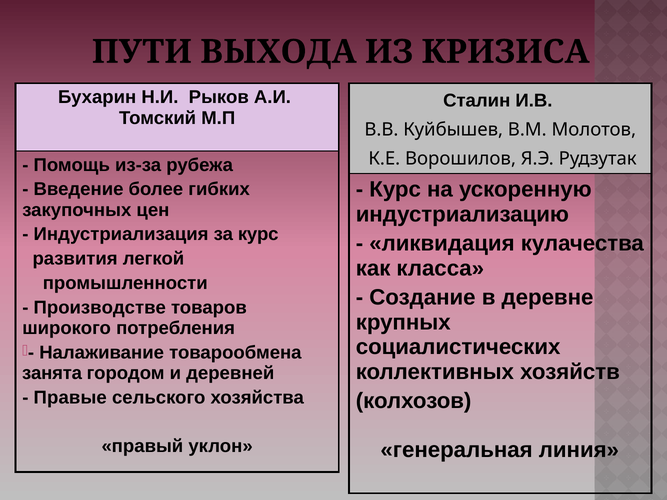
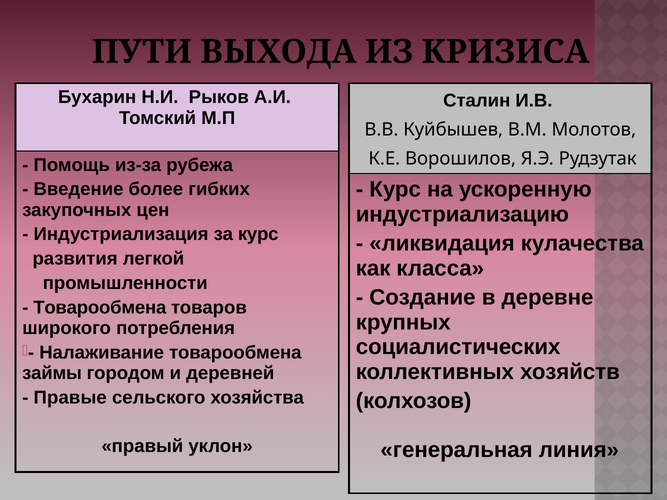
Производстве: Производстве -> Товарообмена (100, 308)
занята: занята -> займы (52, 373)
